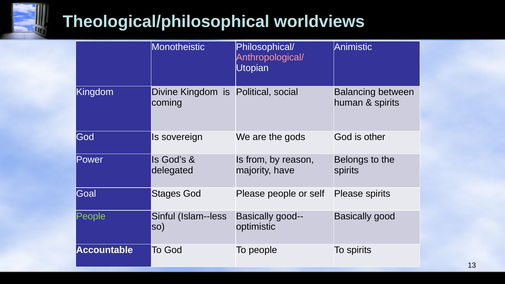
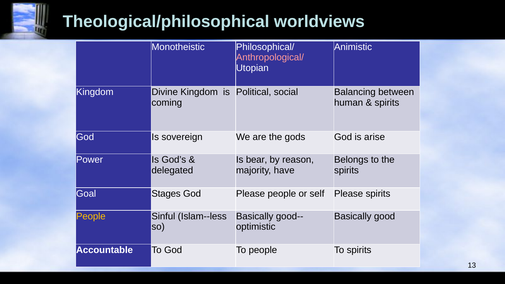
other: other -> arise (375, 137)
from: from -> bear (257, 160)
People colour: light green -> yellow (91, 216)
